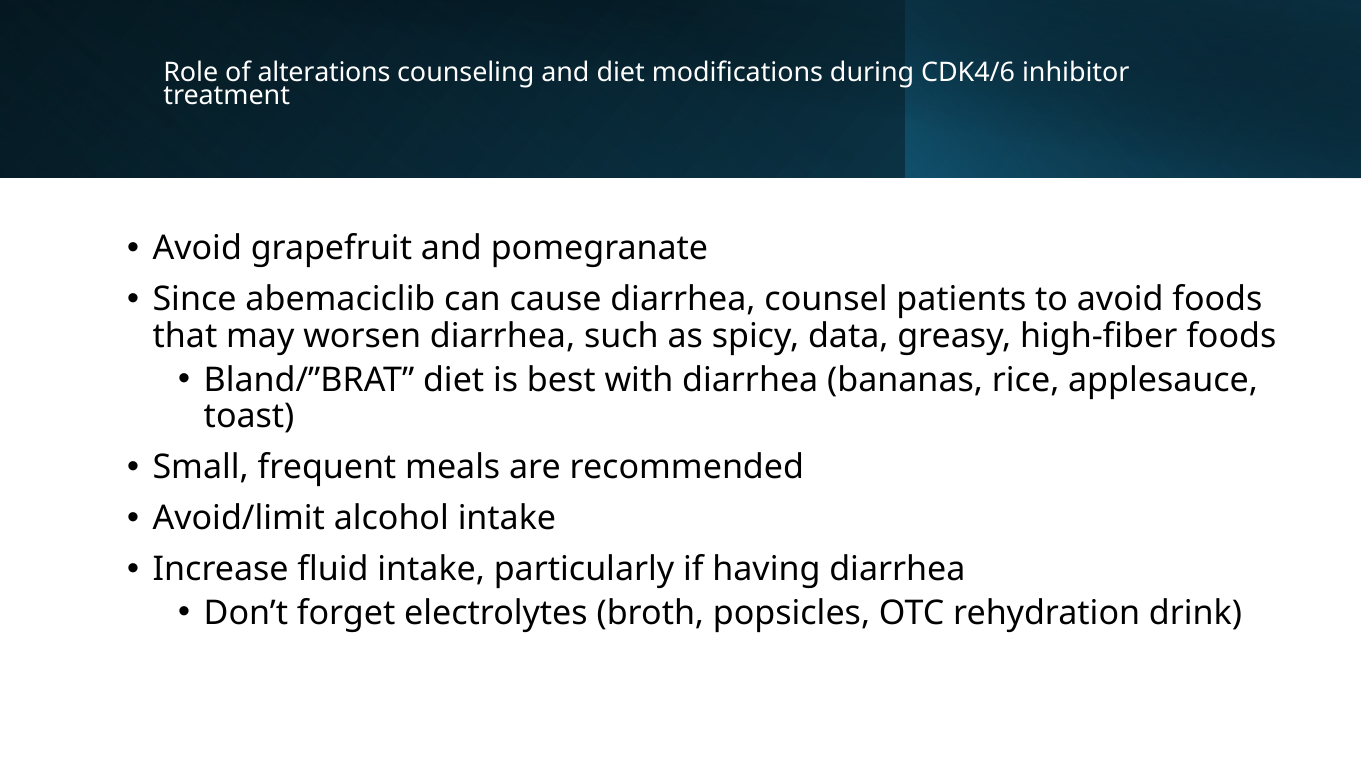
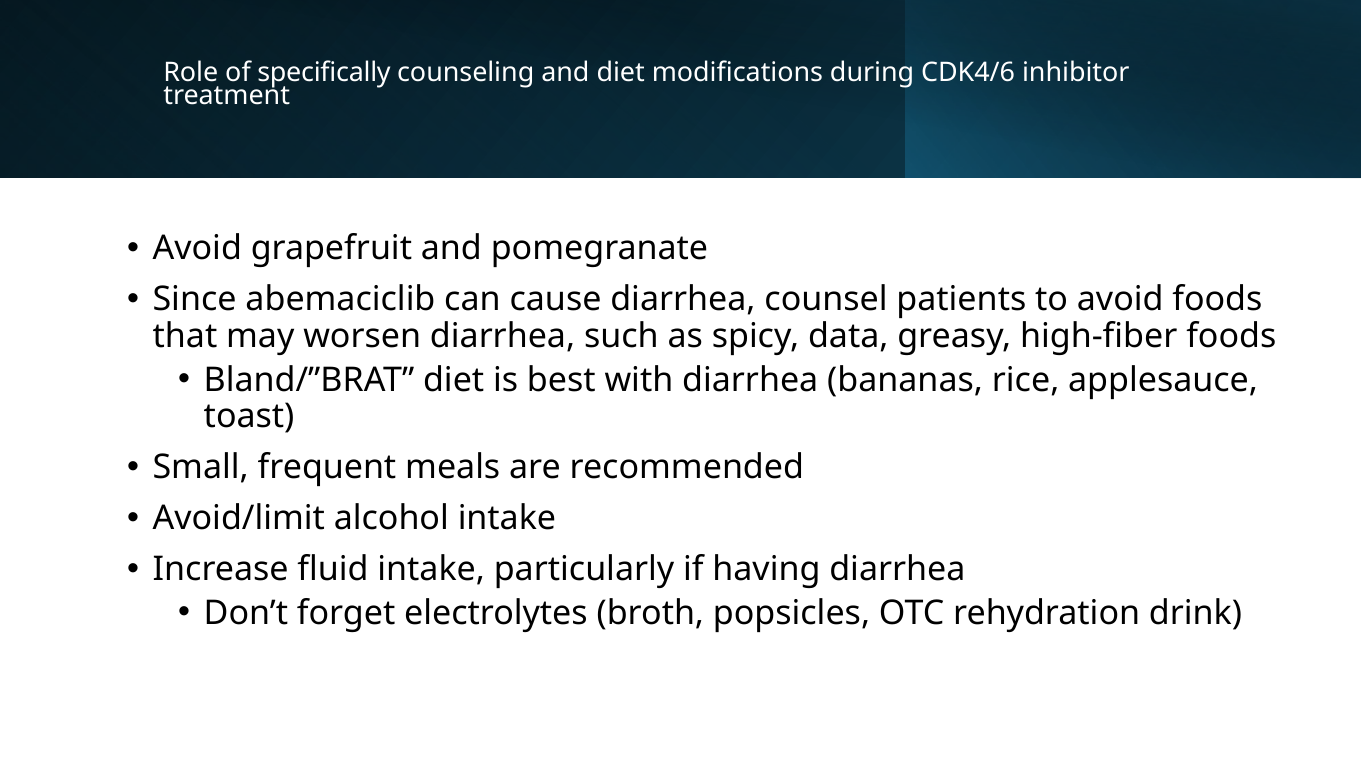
alterations: alterations -> specifically (324, 72)
